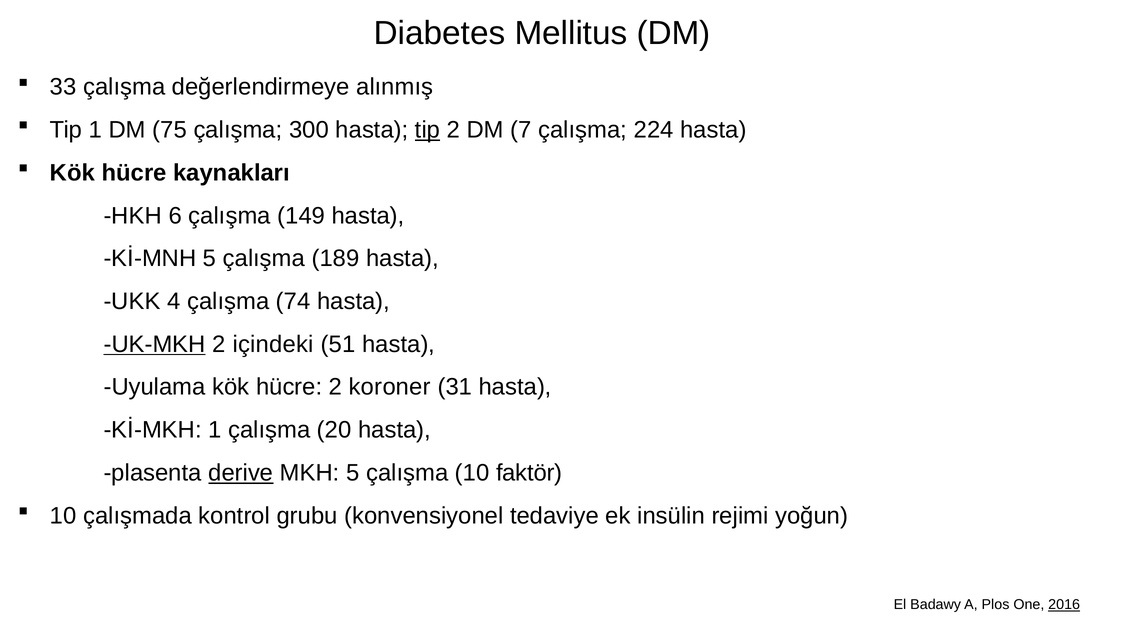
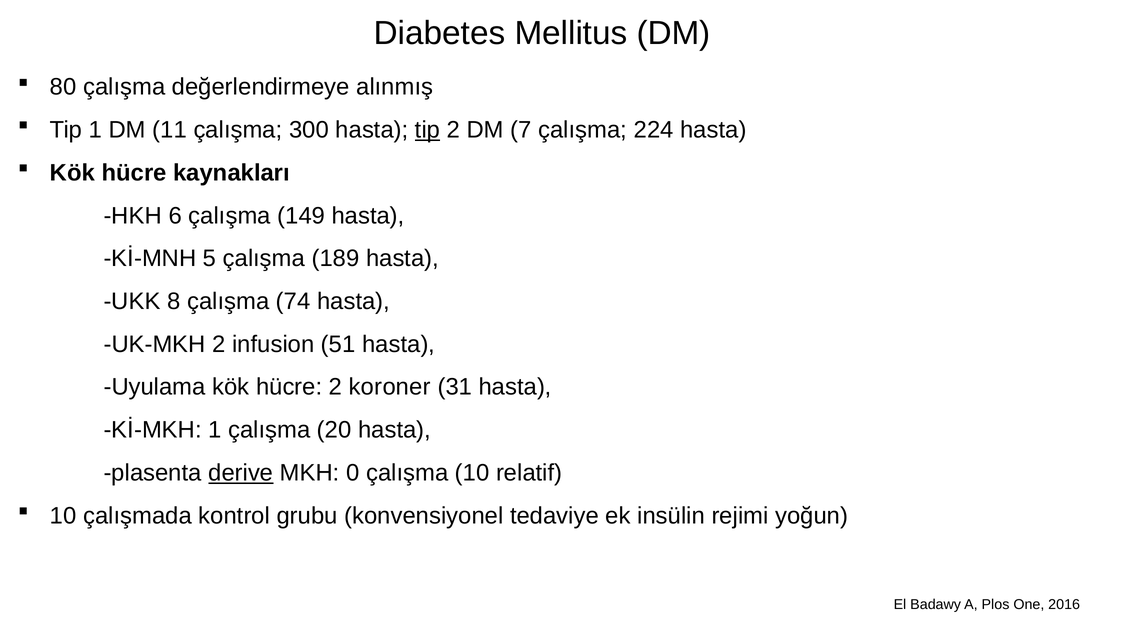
33: 33 -> 80 (63, 87)
75: 75 -> 11 (170, 130)
4: 4 -> 8 (174, 302)
UK-MKH underline: present -> none (155, 345)
içindeki: içindeki -> infusion (273, 345)
MKH 5: 5 -> 0 (353, 473)
faktör: faktör -> relatif (529, 473)
2016 underline: present -> none (1064, 605)
